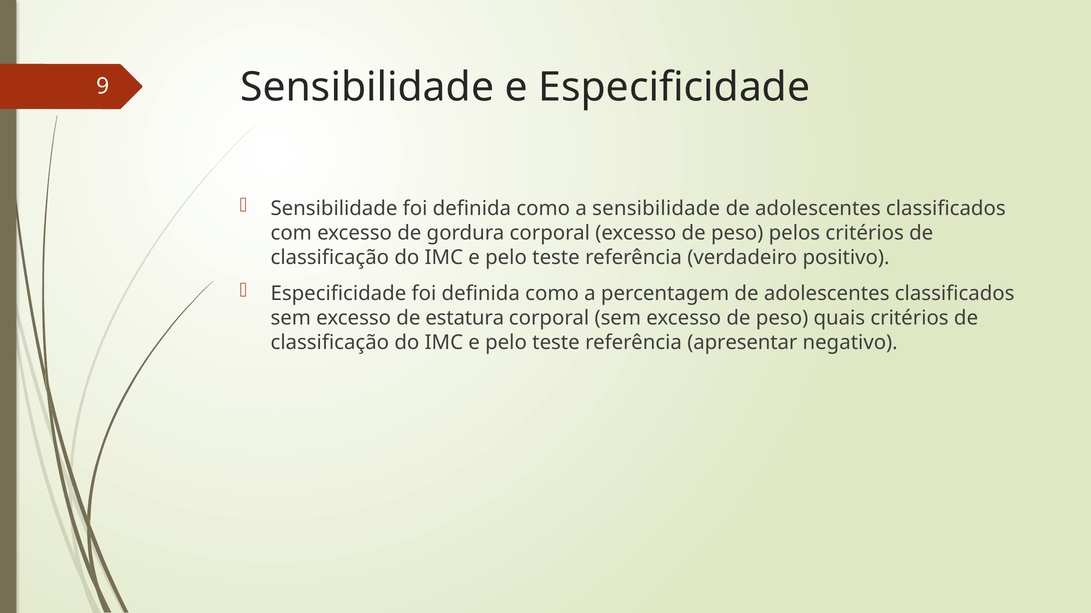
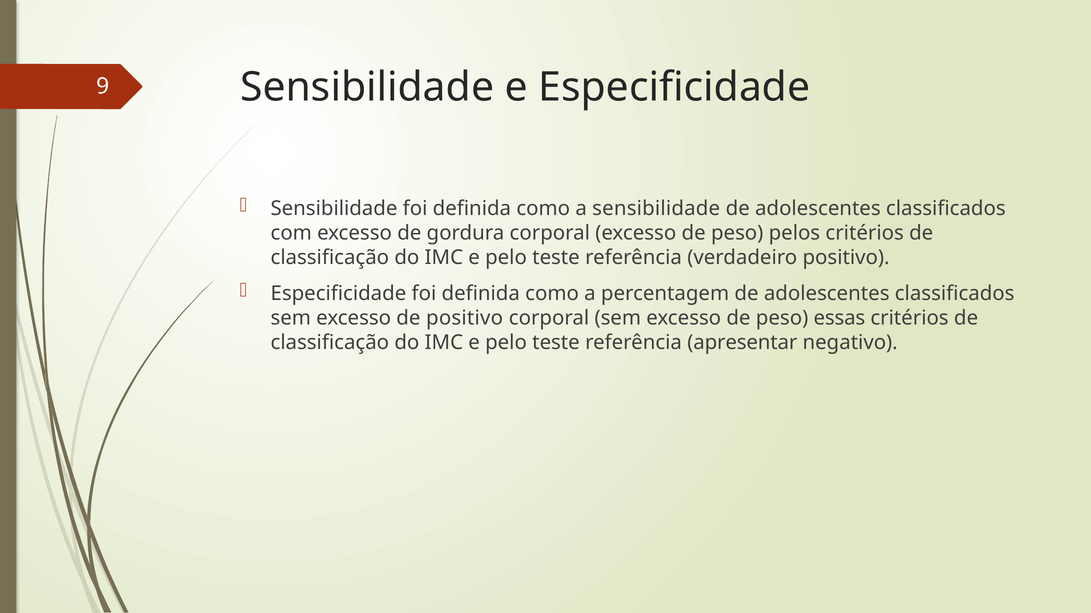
de estatura: estatura -> positivo (465, 318)
quais: quais -> essas (839, 318)
